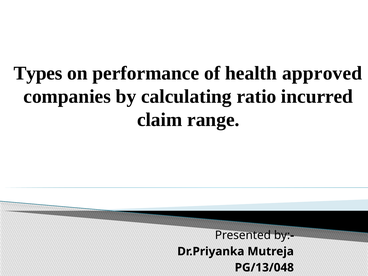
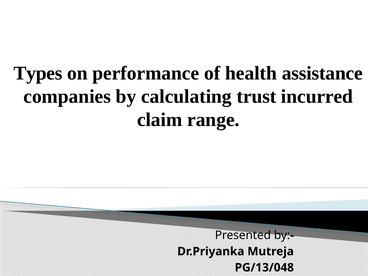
approved: approved -> assistance (322, 73)
ratio: ratio -> trust (256, 97)
